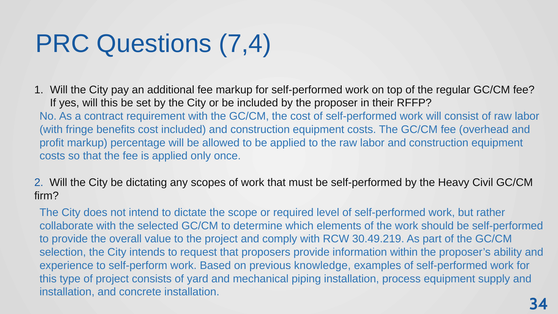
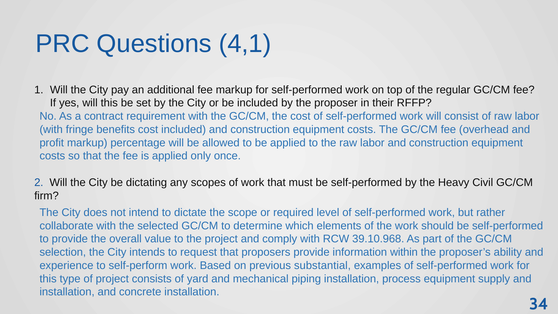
7,4: 7,4 -> 4,1 (245, 44)
30.49.219: 30.49.219 -> 39.10.968 (378, 239)
knowledge: knowledge -> substantial (322, 265)
